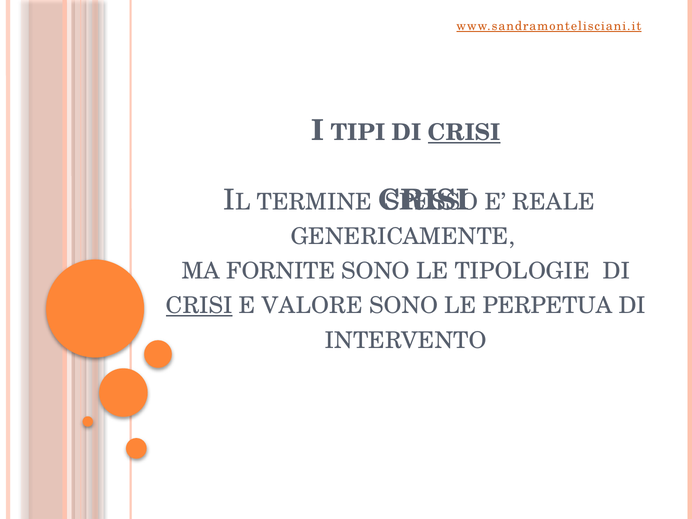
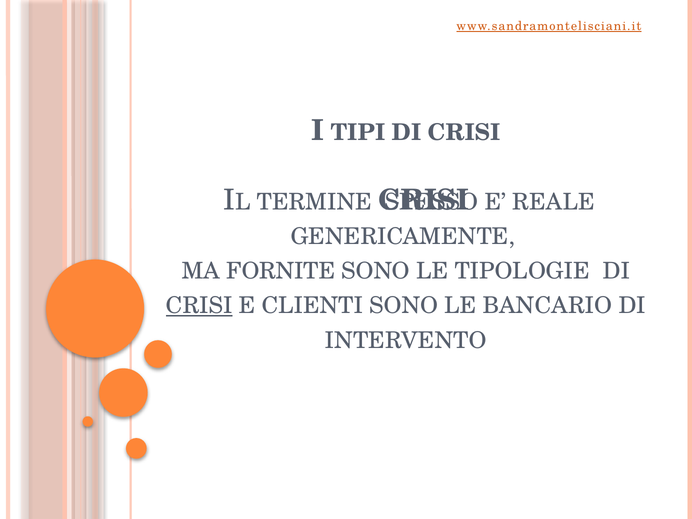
CRISI underline: present -> none (464, 133)
VALORE: VALORE -> CLIENTI (312, 306)
PERPETUA: PERPETUA -> BANCARIO (547, 306)
